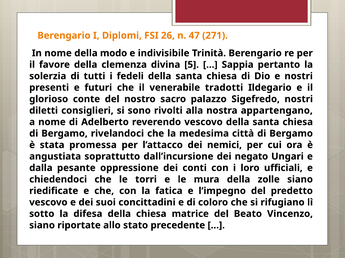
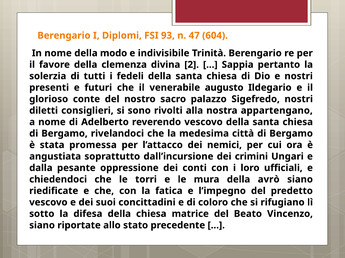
26: 26 -> 93 (168, 36)
271: 271 -> 604 (215, 36)
5: 5 -> 2 (192, 65)
tradotti: tradotti -> augusto (224, 88)
negato: negato -> crimini (251, 157)
zolle: zolle -> avrò (269, 180)
